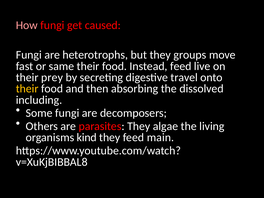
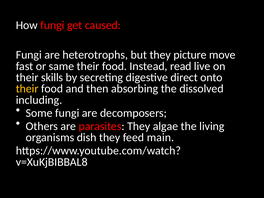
How colour: pink -> white (27, 25)
groups: groups -> picture (190, 55)
Instead feed: feed -> read (181, 66)
prey: prey -> skills (52, 77)
travel: travel -> direct (184, 77)
kind: kind -> dish (87, 138)
